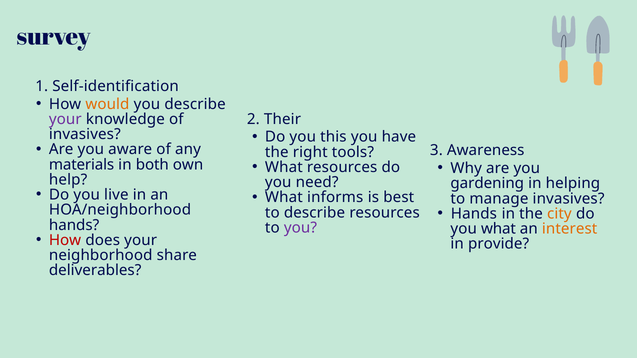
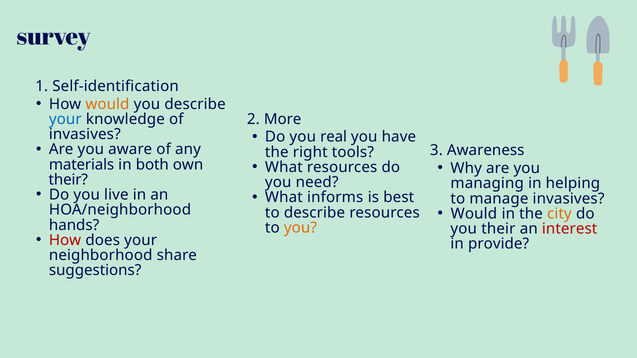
Their: Their -> More (283, 119)
your colour: purple -> blue (65, 119)
this: this -> real (334, 137)
help: help -> their (68, 180)
gardening: gardening -> managing (487, 184)
Hands: Hands -> Would (474, 214)
you colour: purple -> orange (300, 228)
you what: what -> their (498, 229)
interest colour: orange -> red (570, 229)
deliverables: deliverables -> suggestions (95, 271)
